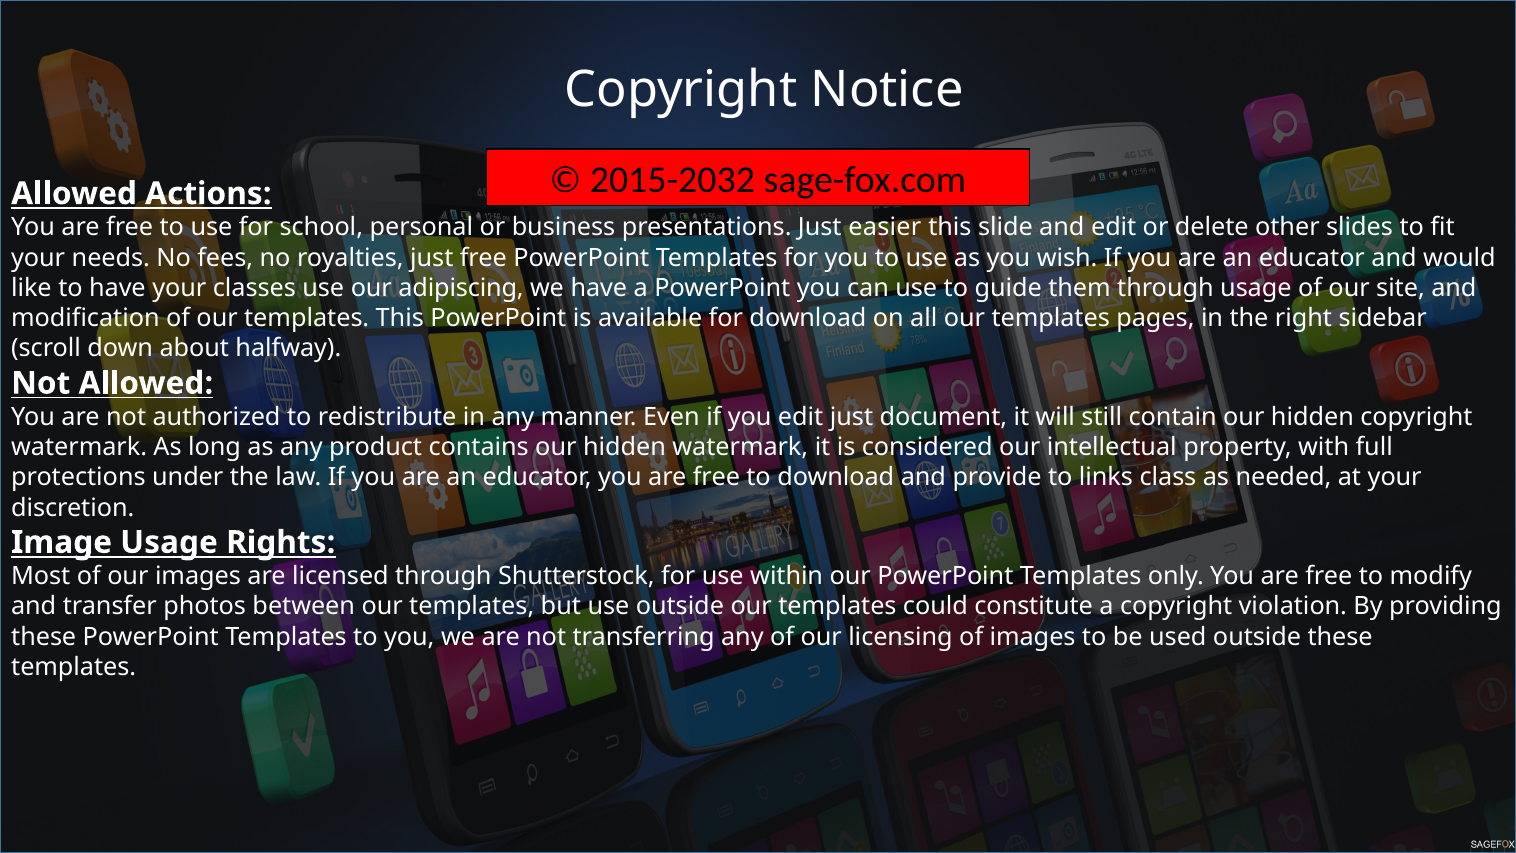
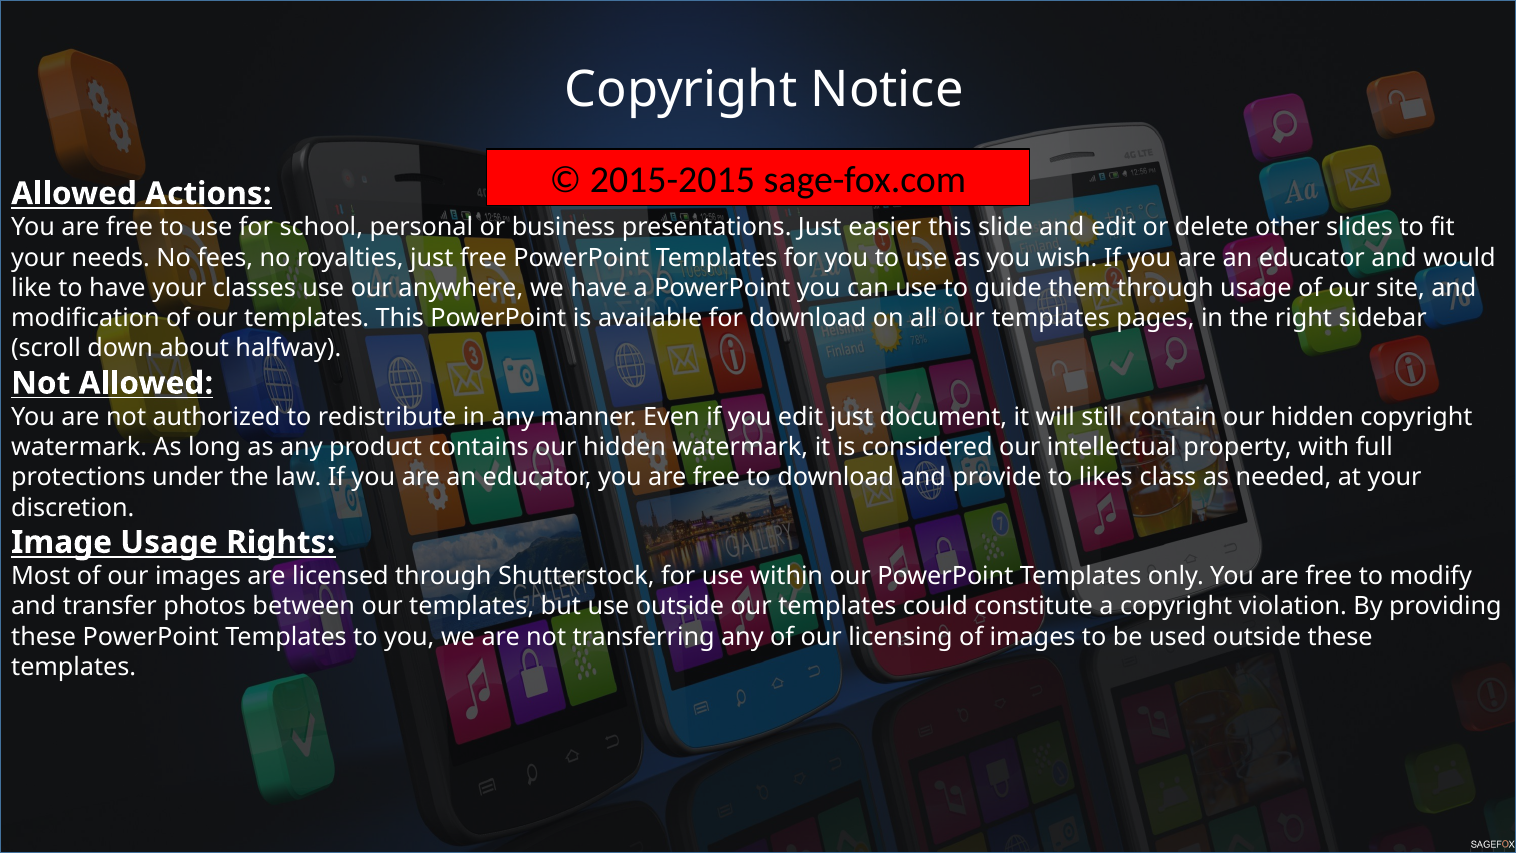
2015-2032: 2015-2032 -> 2015-2015 (672, 180)
adipiscing: adipiscing -> anywhere (461, 288)
links: links -> likes (1106, 477)
